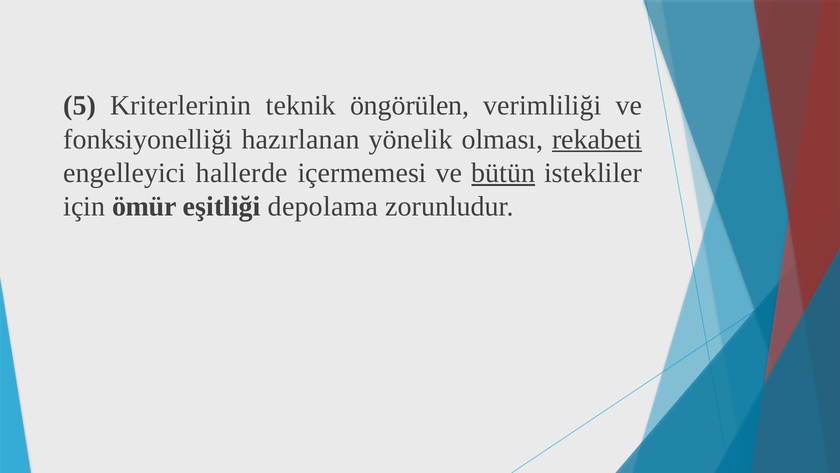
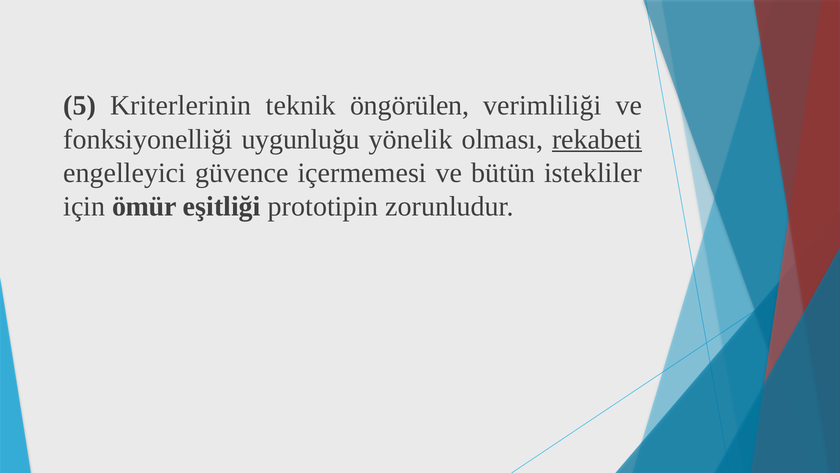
hazırlanan: hazırlanan -> uygunluğu (301, 139)
hallerde: hallerde -> güvence (242, 173)
bütün underline: present -> none (503, 173)
depolama: depolama -> prototipin (323, 206)
